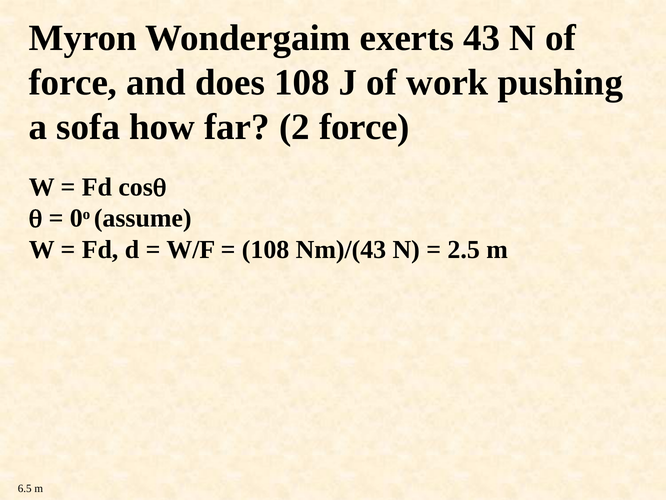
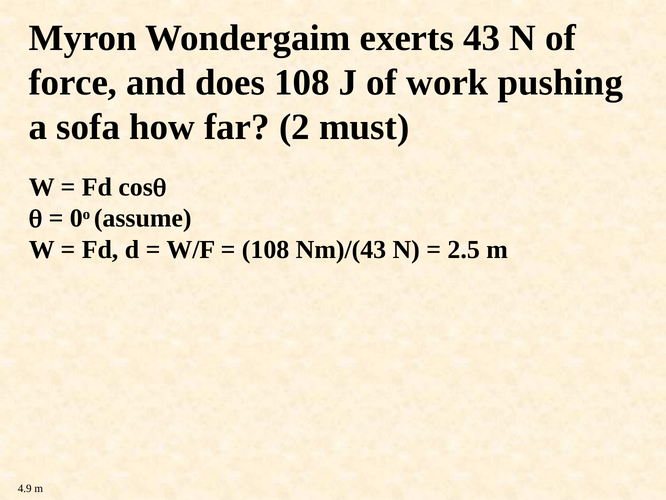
2 force: force -> must (364, 127)
6.5: 6.5 -> 4.9 (25, 488)
